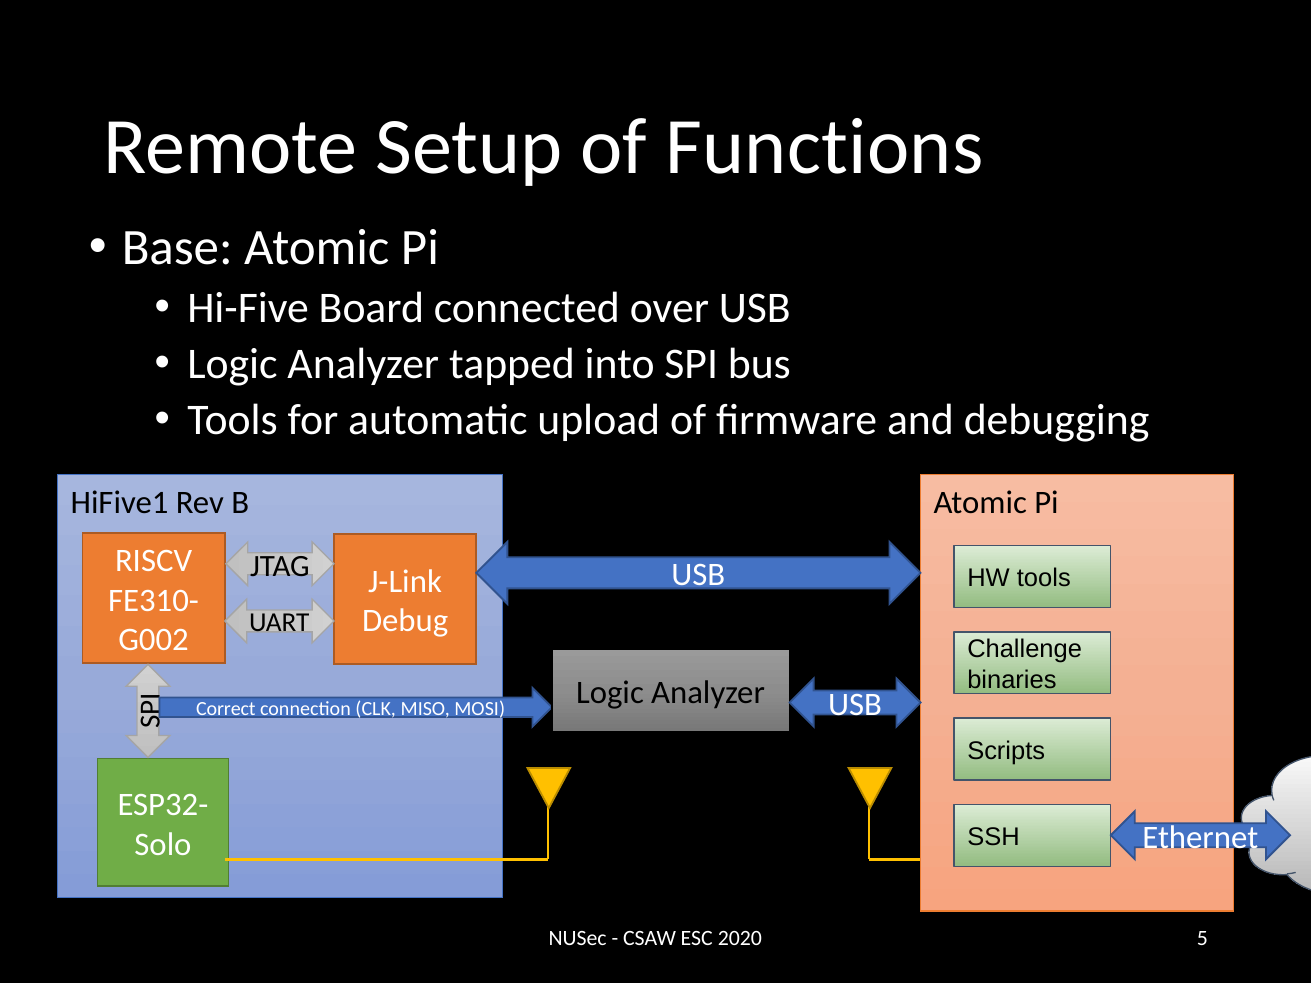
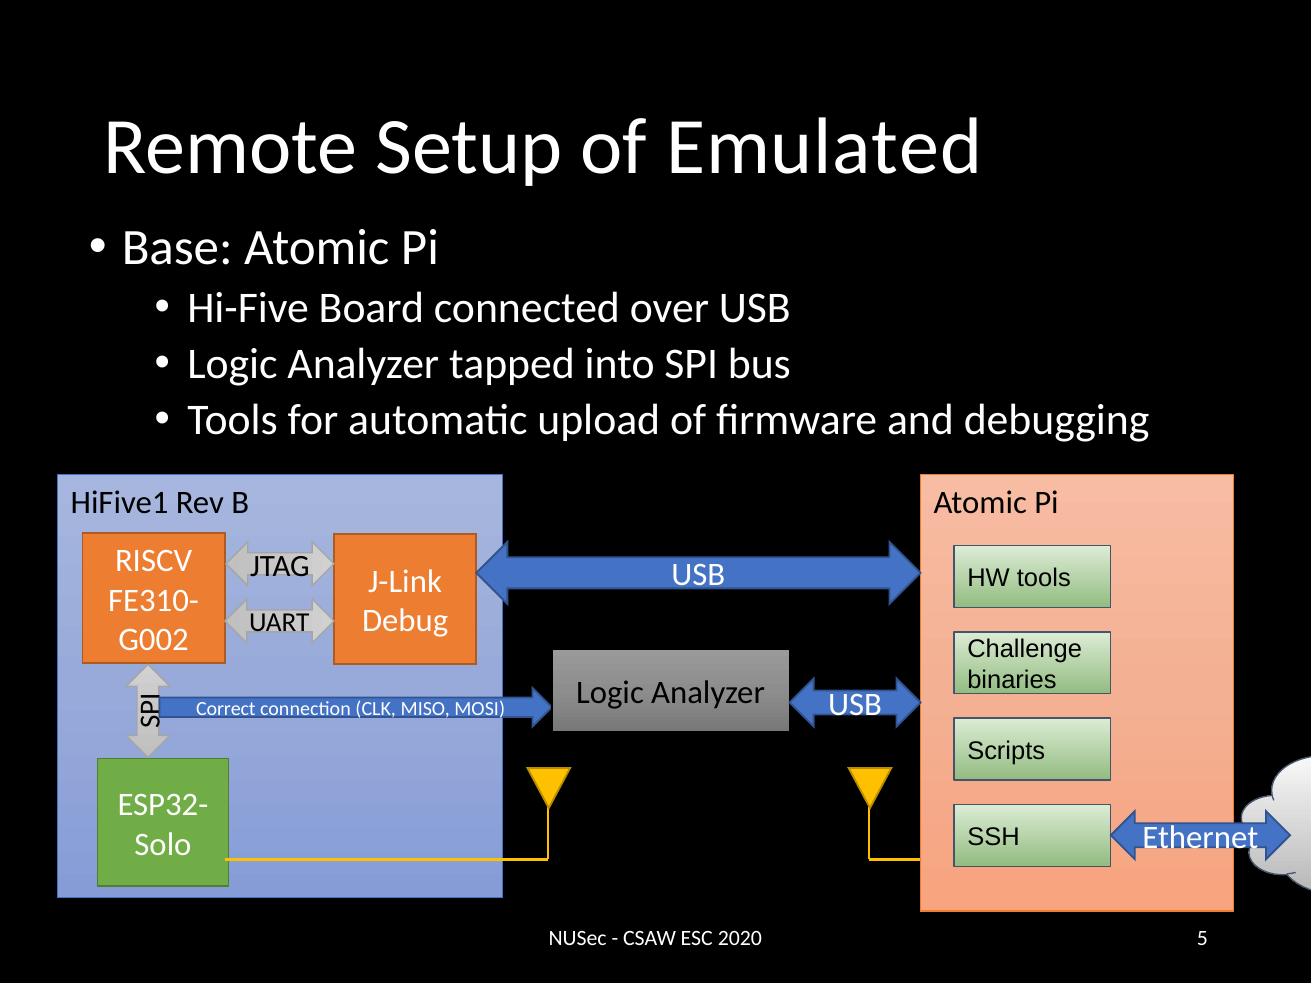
Functions: Functions -> Emulated (824, 147)
